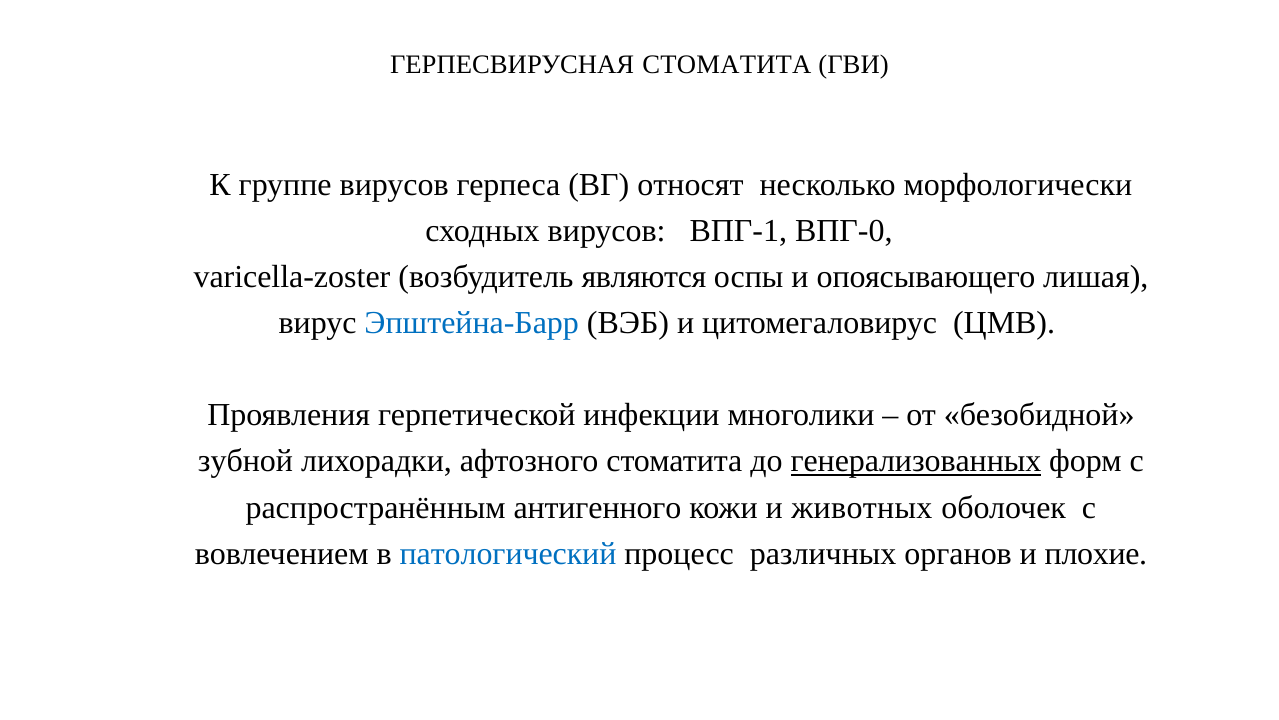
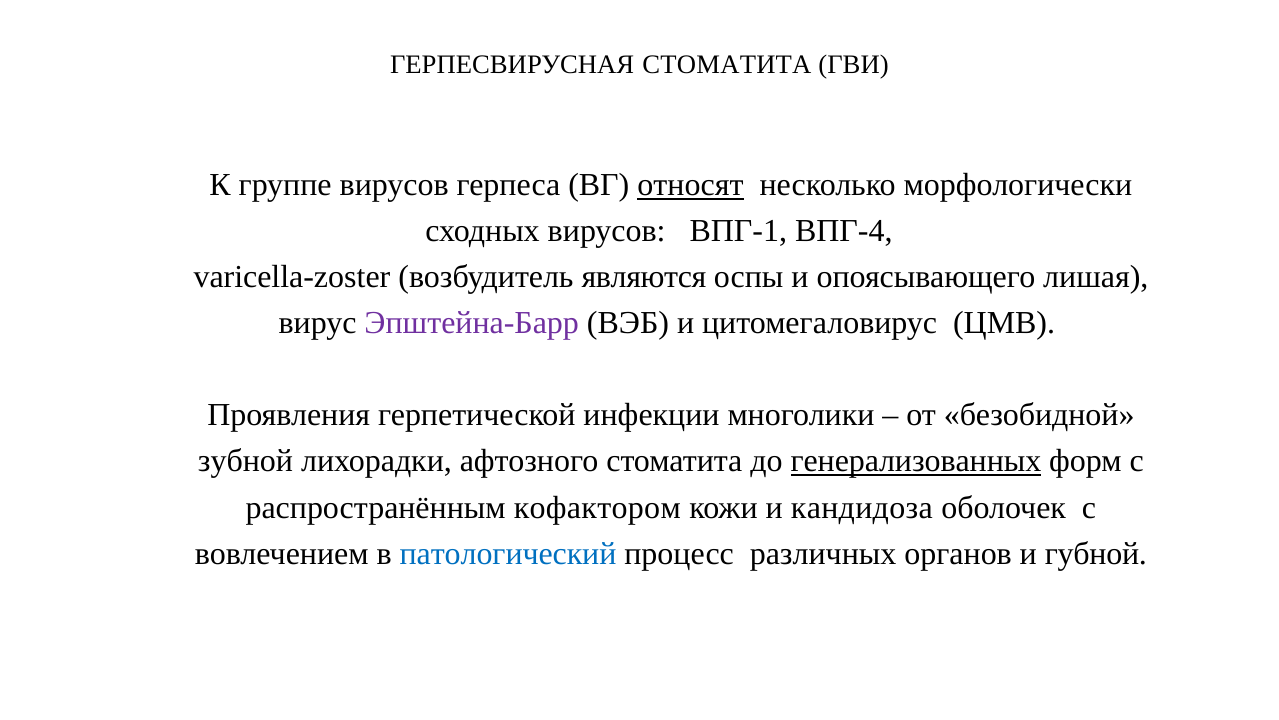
относят underline: none -> present (690, 185)
ВПГ-0: ВПГ-0 -> ВПГ-4 (844, 231)
Эпштейна-Барр colour: blue -> purple (472, 323)
антигенного: антигенного -> кофактором (597, 507)
животных: животных -> кандидоза (862, 507)
плохие: плохие -> губной (1096, 553)
